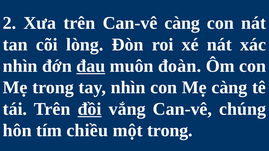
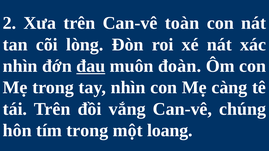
Can-vê càng: càng -> toàn (182, 23)
đồi underline: present -> none (90, 109)
tím chiều: chiều -> trong (87, 131)
một trong: trong -> loang (170, 131)
